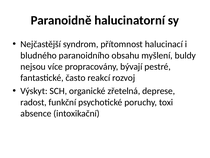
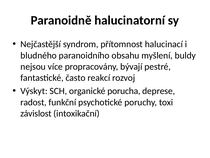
zřetelná: zřetelná -> porucha (124, 91)
absence: absence -> závislost (36, 113)
